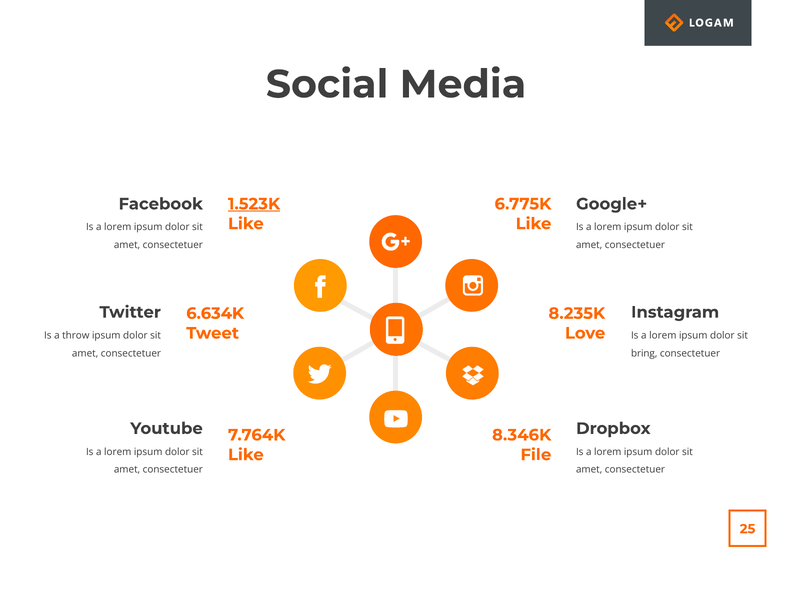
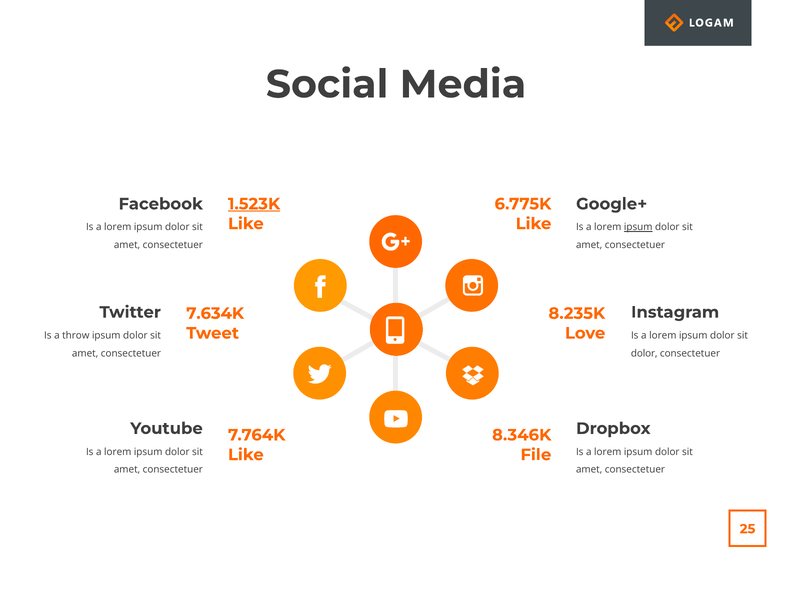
ipsum underline: none -> present (638, 227)
6.634K: 6.634K -> 7.634K (215, 313)
bring: bring -> dolor (644, 353)
